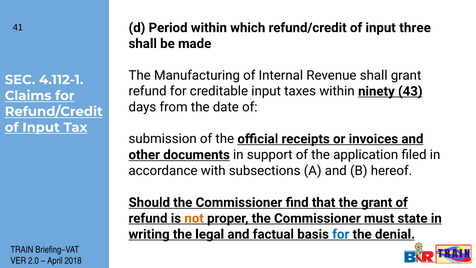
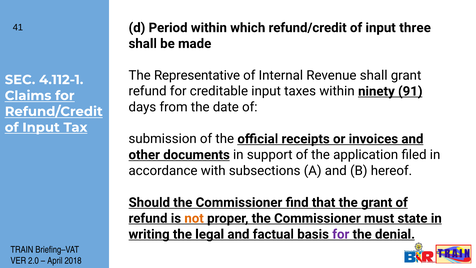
Manufacturing: Manufacturing -> Representative (197, 75)
43: 43 -> 91 (410, 91)
for colour: blue -> purple (341, 234)
